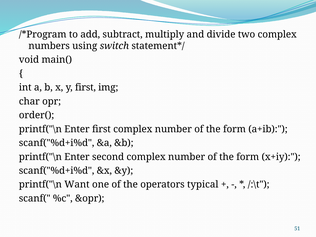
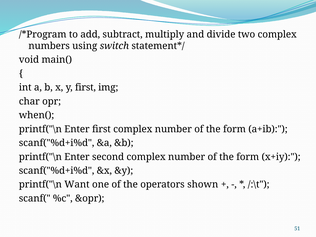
order(: order( -> when( (37, 115)
typical: typical -> shown (203, 185)
